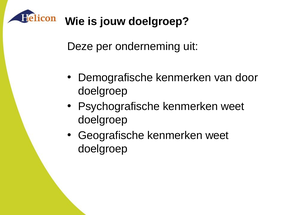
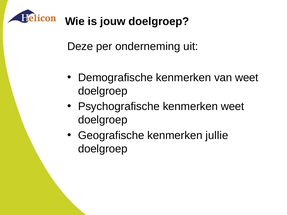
van door: door -> weet (247, 78)
Geografische kenmerken weet: weet -> jullie (217, 136)
